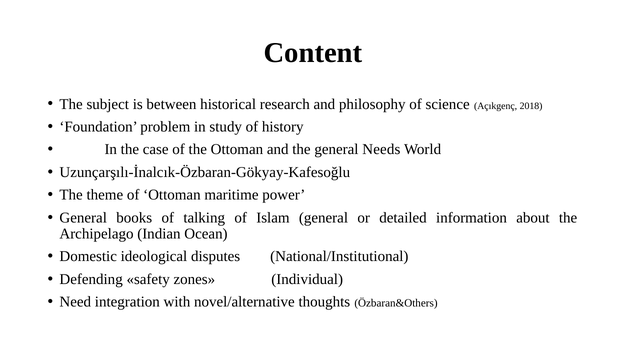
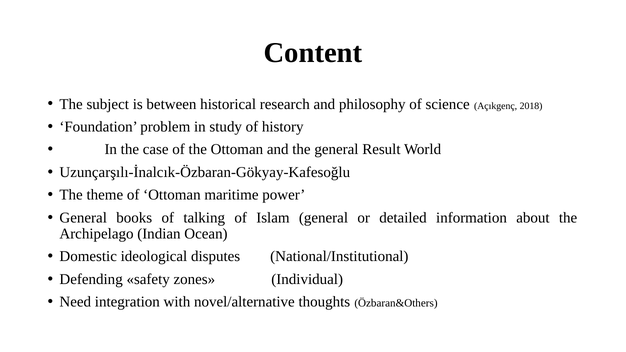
Needs: Needs -> Result (381, 150)
